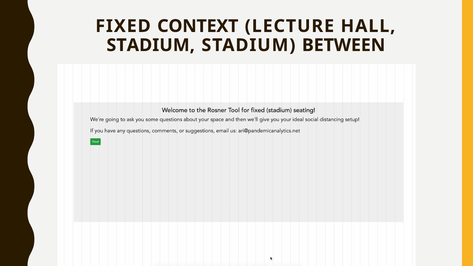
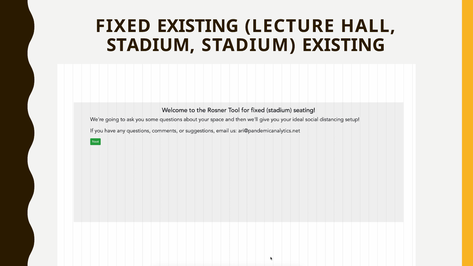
FIXED CONTEXT: CONTEXT -> EXISTING (198, 26)
STADIUM BETWEEN: BETWEEN -> EXISTING (344, 45)
